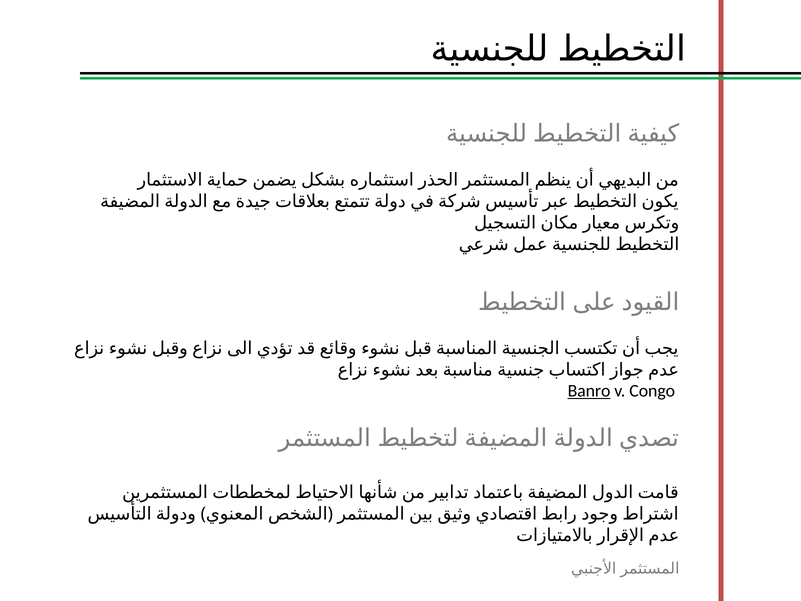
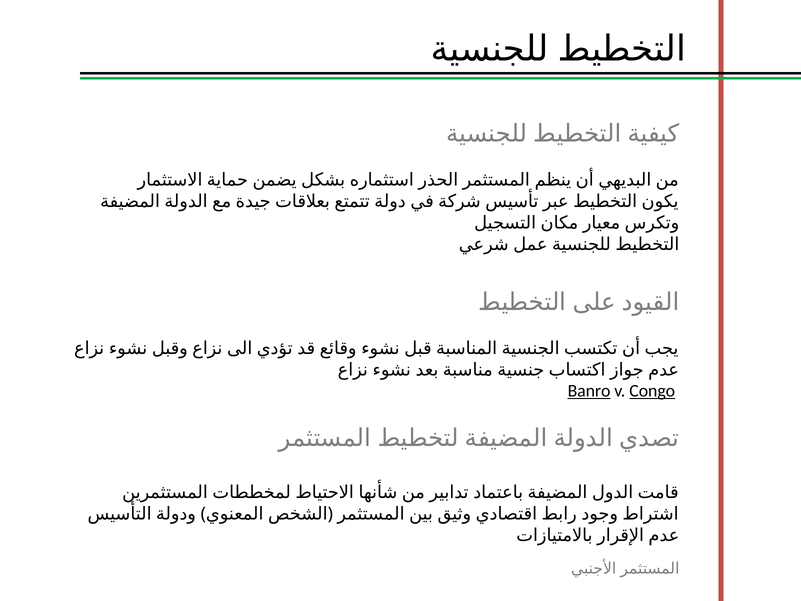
Congo underline: none -> present (652, 391)
